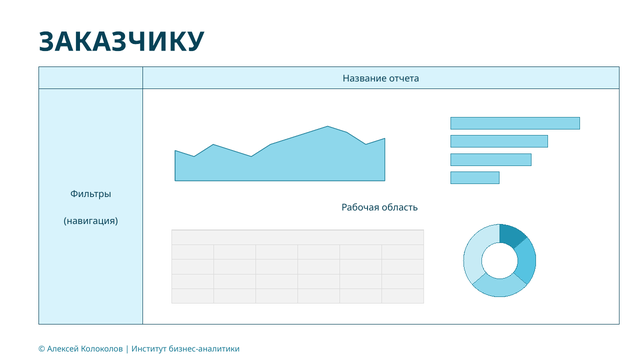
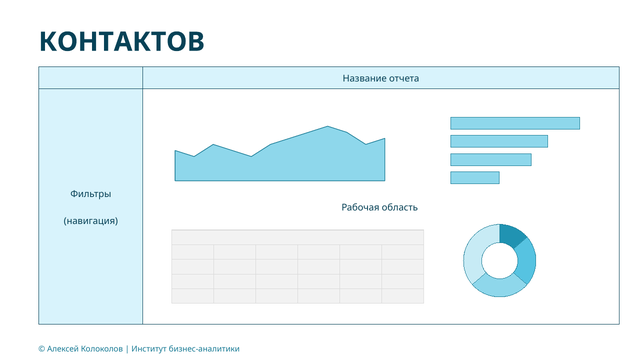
ЗАКАЗЧИКУ: ЗАКАЗЧИКУ -> КОНТАКТОВ (122, 42)
